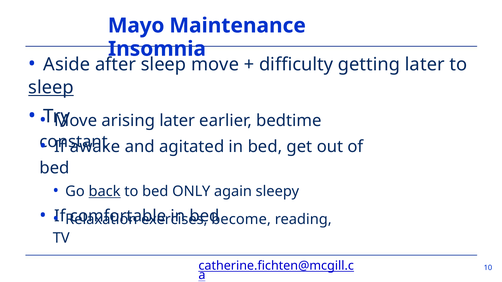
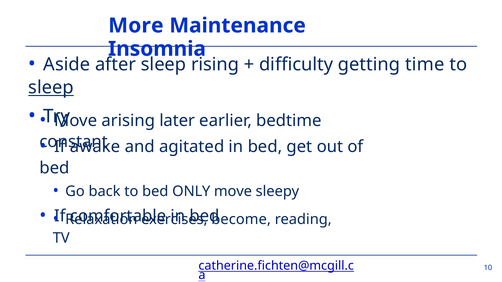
Mayo: Mayo -> More (136, 26)
move: move -> rising (215, 64)
getting later: later -> time (425, 64)
back underline: present -> none (105, 192)
ONLY again: again -> move (233, 192)
